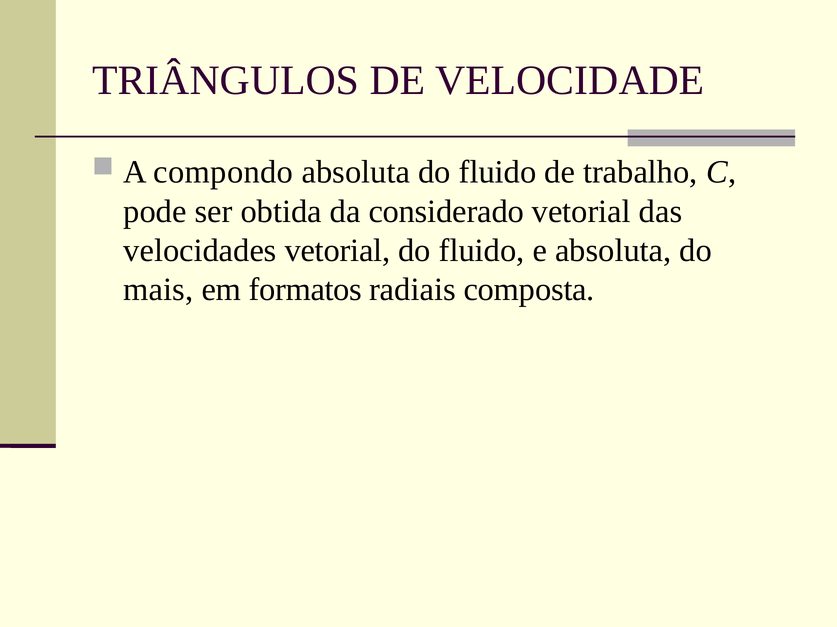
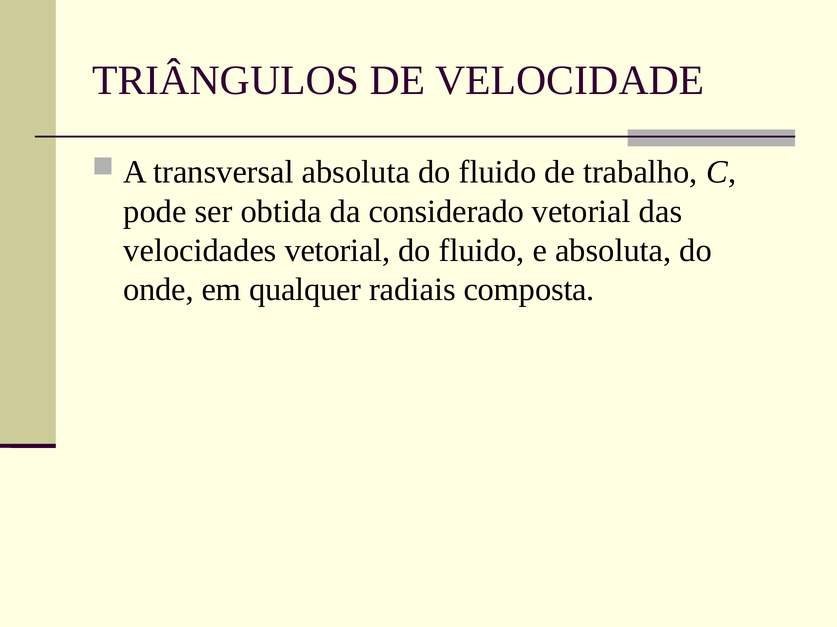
compondo: compondo -> transversal (224, 172)
mais: mais -> onde (159, 290)
formatos: formatos -> qualquer (305, 290)
